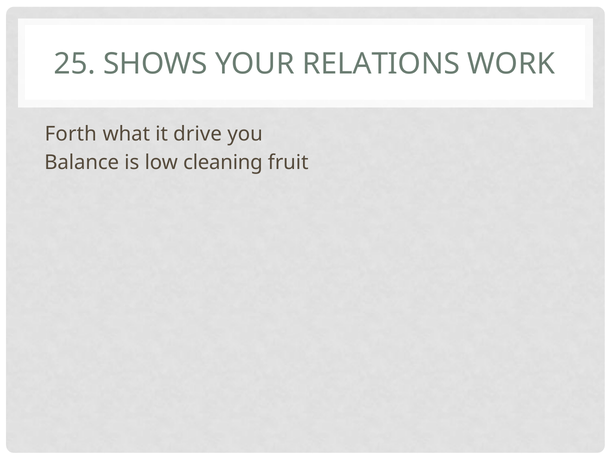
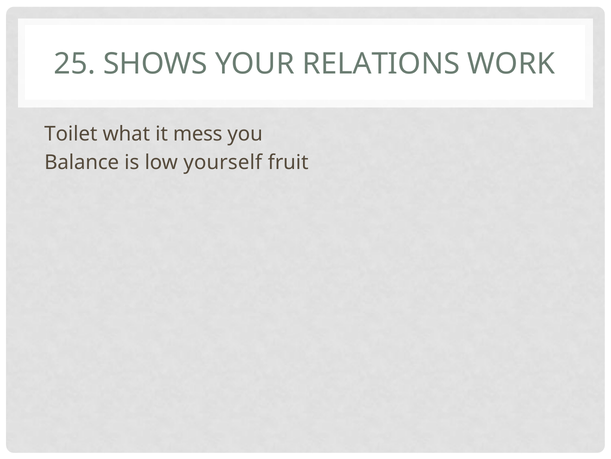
Forth: Forth -> Toilet (71, 134)
drive: drive -> mess (198, 134)
cleaning: cleaning -> yourself (223, 162)
